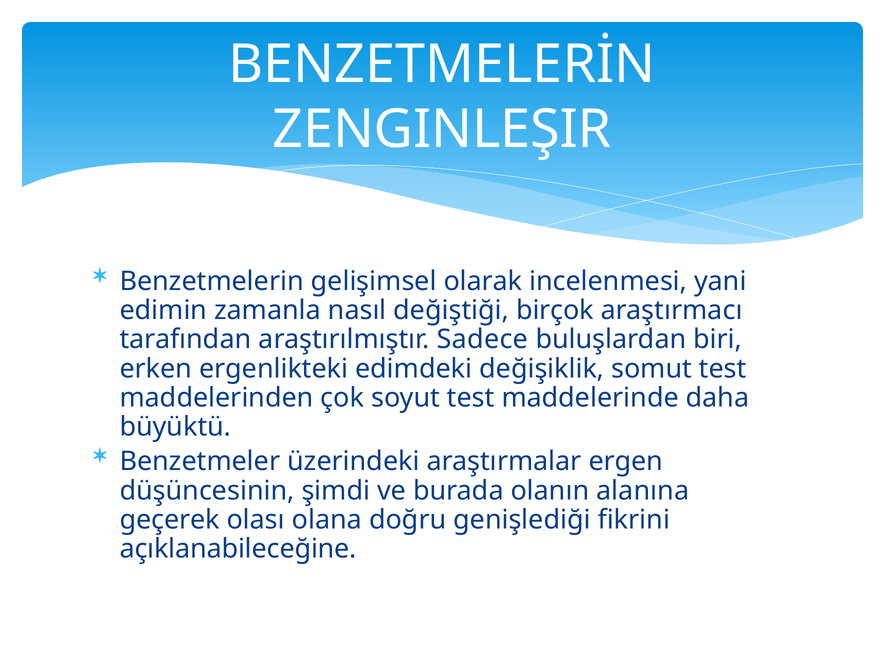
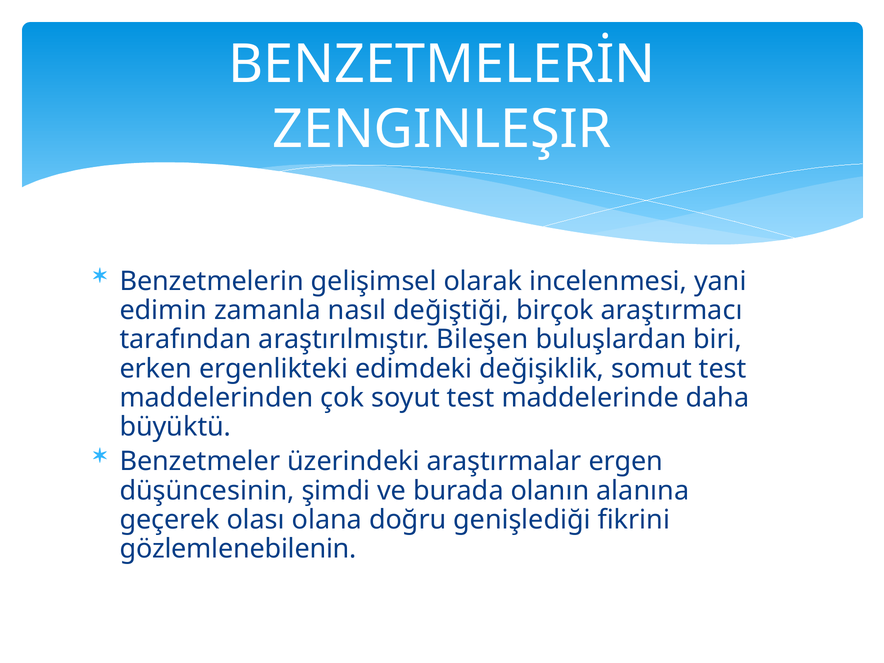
Sadece: Sadece -> Bileşen (482, 340)
açıklanabileceğine: açıklanabileceğine -> gözlemlenebilenin (238, 549)
